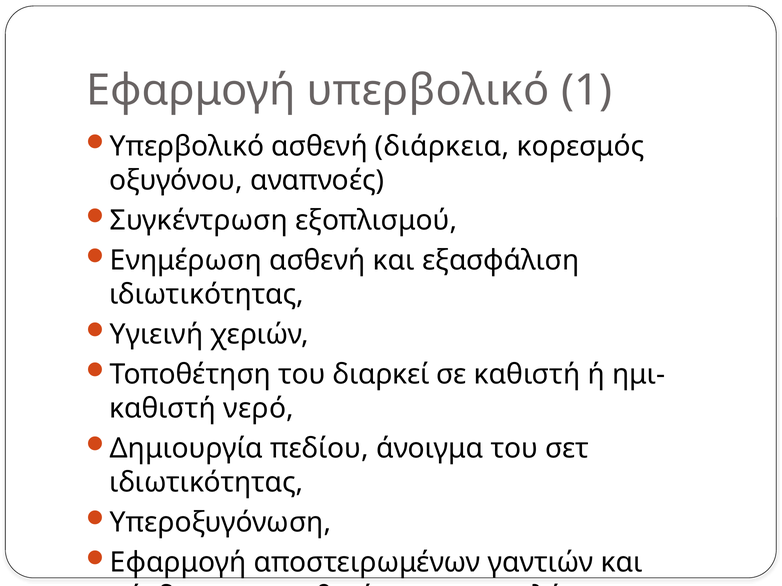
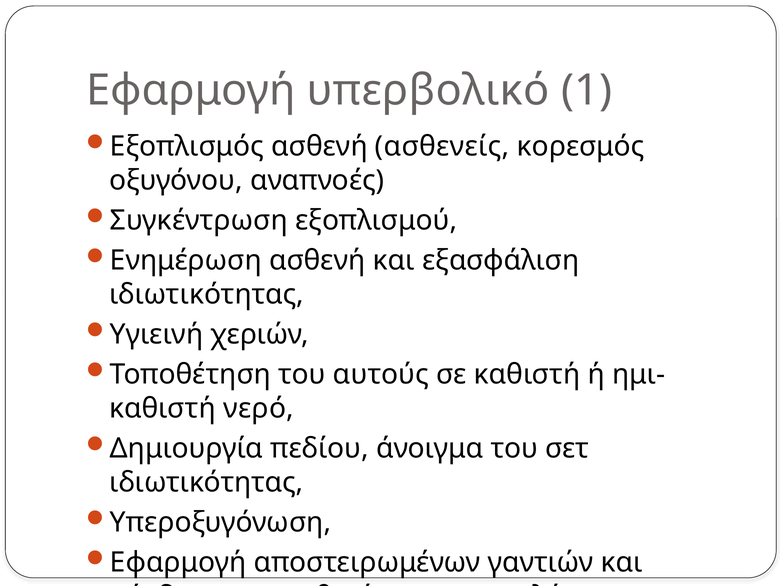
Υπερβολικό: Υπερβολικό -> Εξοπλισμός (187, 147)
διάρκεια: διάρκεια -> ασθενείς (442, 147)
διαρκεί: διαρκεί -> αυτούς (381, 375)
